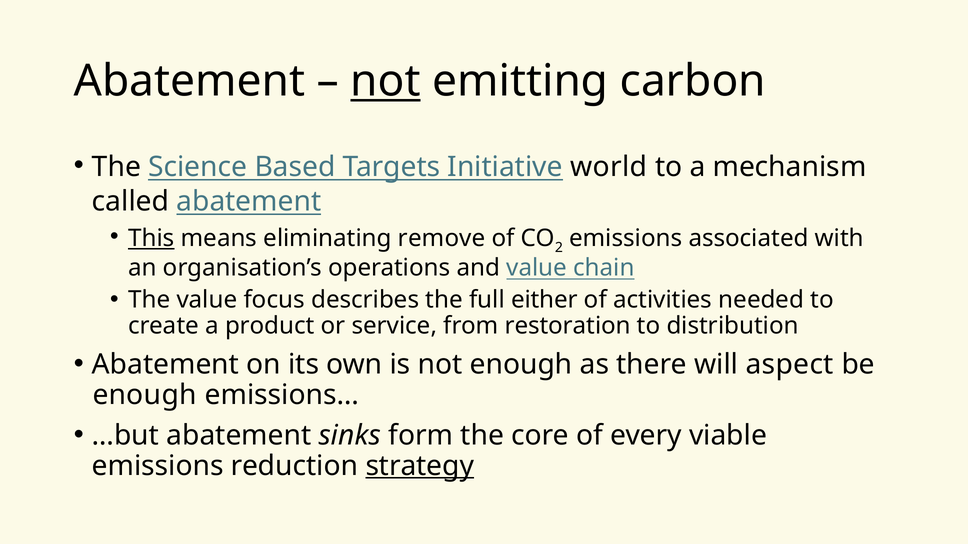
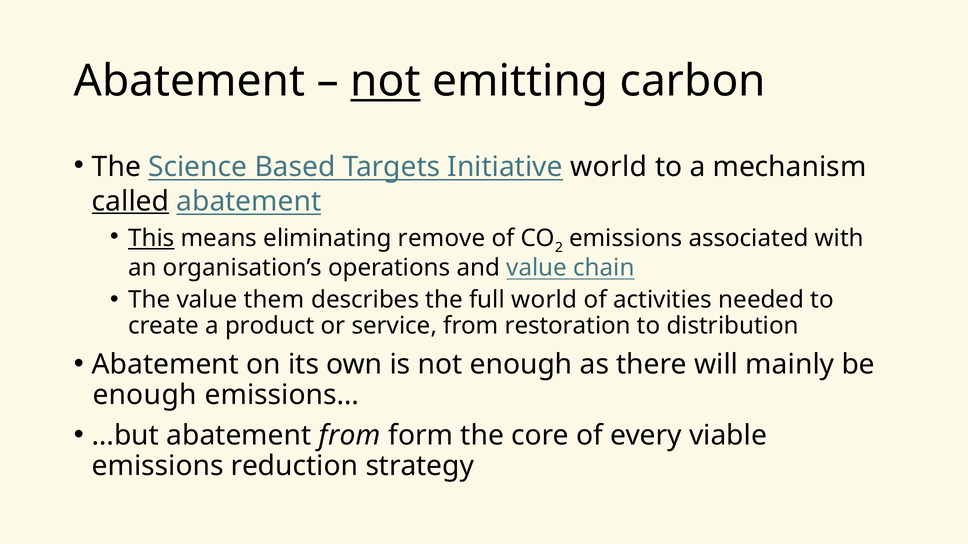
called underline: none -> present (131, 201)
focus: focus -> them (274, 300)
full either: either -> world (544, 300)
aspect: aspect -> mainly (790, 365)
abatement sinks: sinks -> from (350, 436)
strategy underline: present -> none (420, 466)
